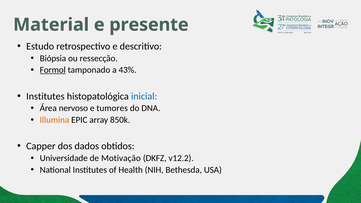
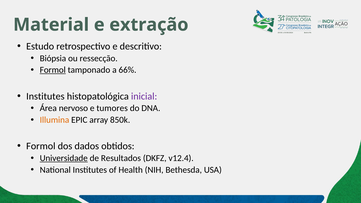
presente: presente -> extração (149, 25)
43%: 43% -> 66% (128, 70)
inicial colour: blue -> purple (144, 96)
Capper: Capper -> Formol (41, 146)
Universidade underline: none -> present (64, 158)
Motivação: Motivação -> Resultados (121, 158)
v12.2: v12.2 -> v12.4 (181, 158)
